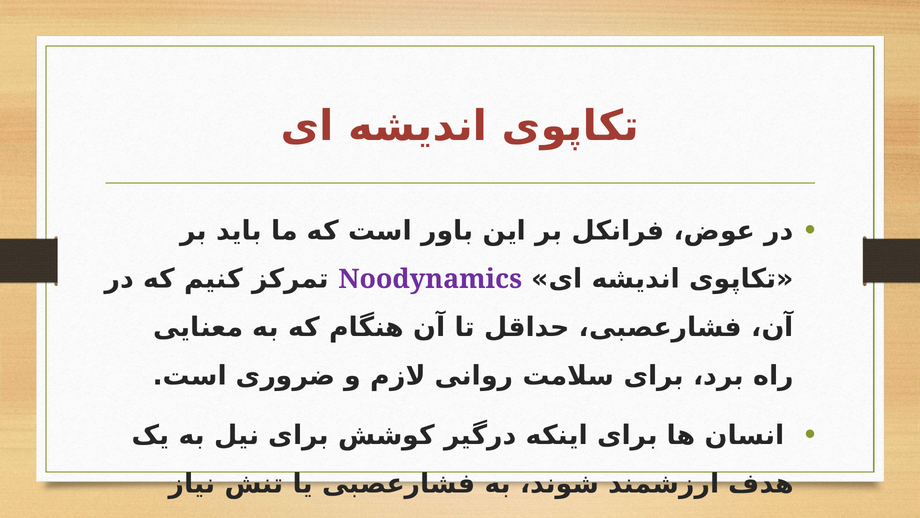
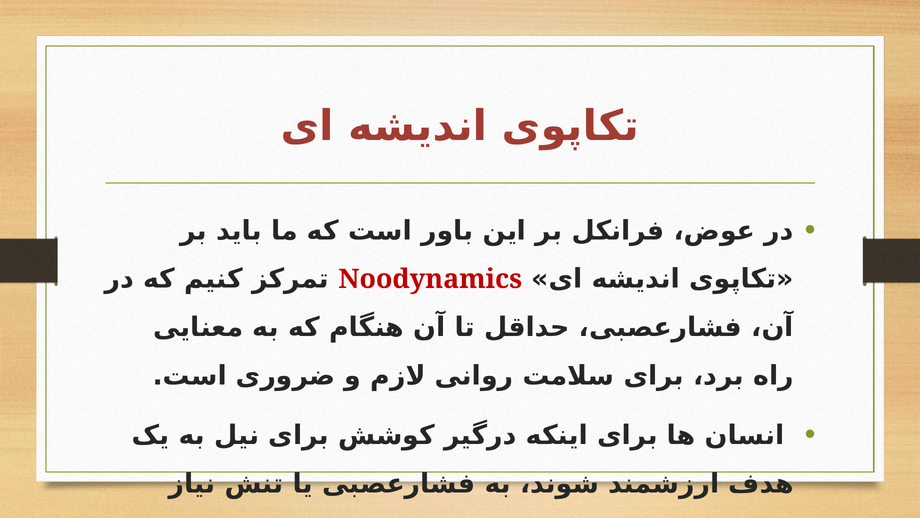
Noodynamics colour: purple -> red (430, 279)
